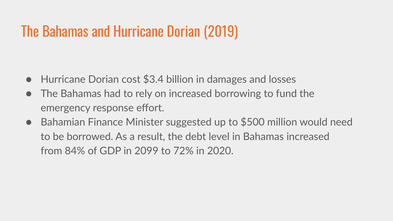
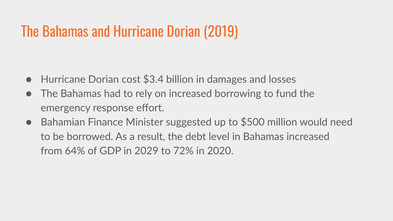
84%: 84% -> 64% (75, 151)
2099: 2099 -> 2029 (146, 151)
